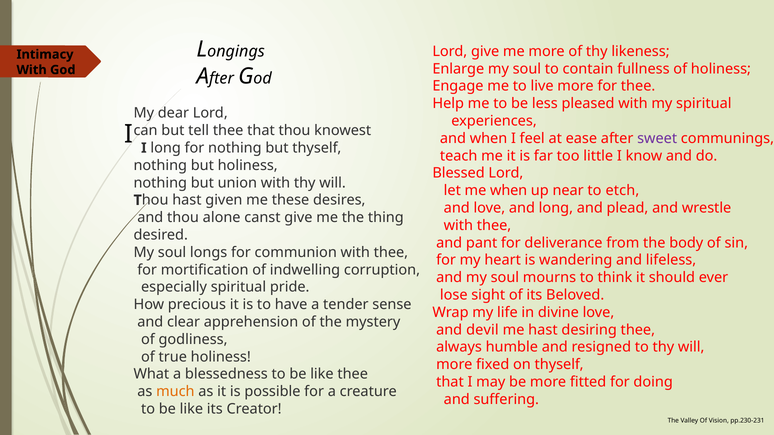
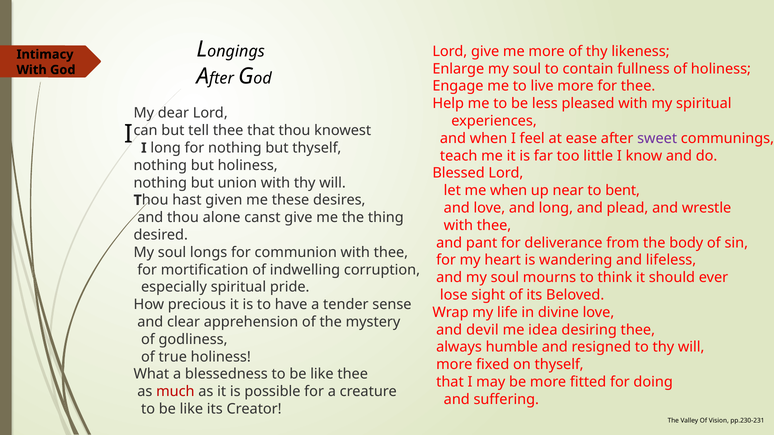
etch: etch -> bent (623, 191)
me hast: hast -> idea (543, 330)
much colour: orange -> red (175, 392)
